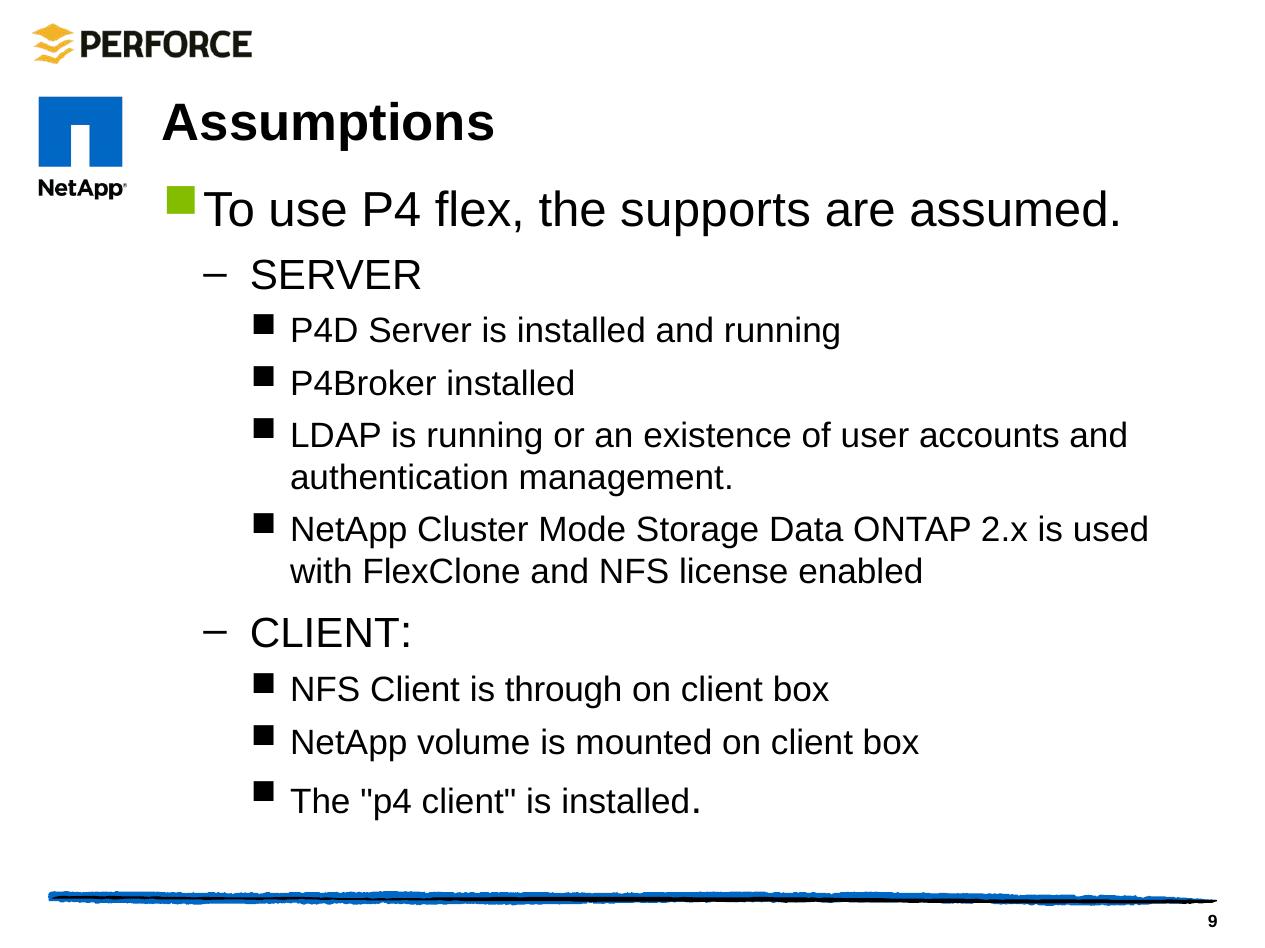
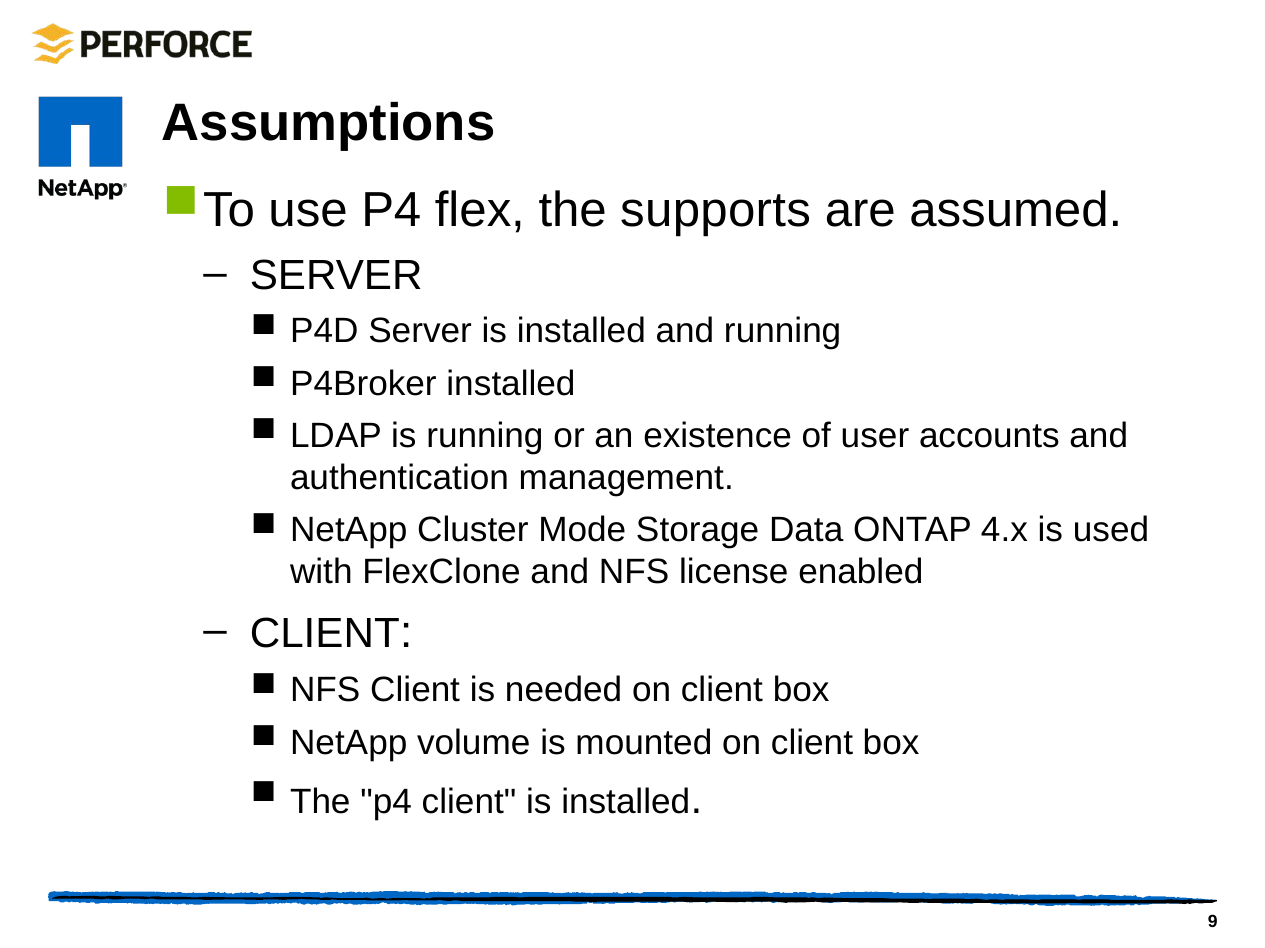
2.x: 2.x -> 4.x (1004, 531)
through: through -> needed (564, 691)
